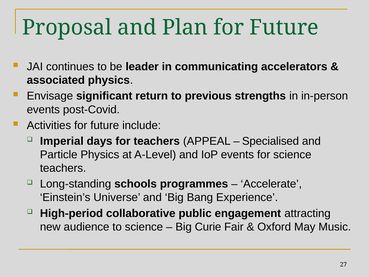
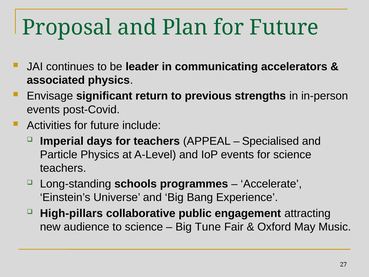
High-period: High-period -> High-pillars (71, 213)
Curie: Curie -> Tune (208, 227)
